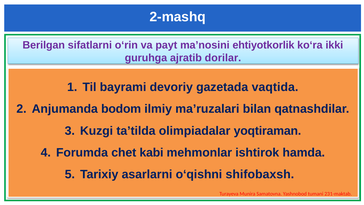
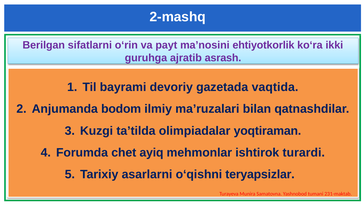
dorilar: dorilar -> asrash (223, 58)
kabi: kabi -> ayiq (151, 152)
hamda: hamda -> turardi (304, 152)
shifobaxsh: shifobaxsh -> teryapsizlar (260, 174)
